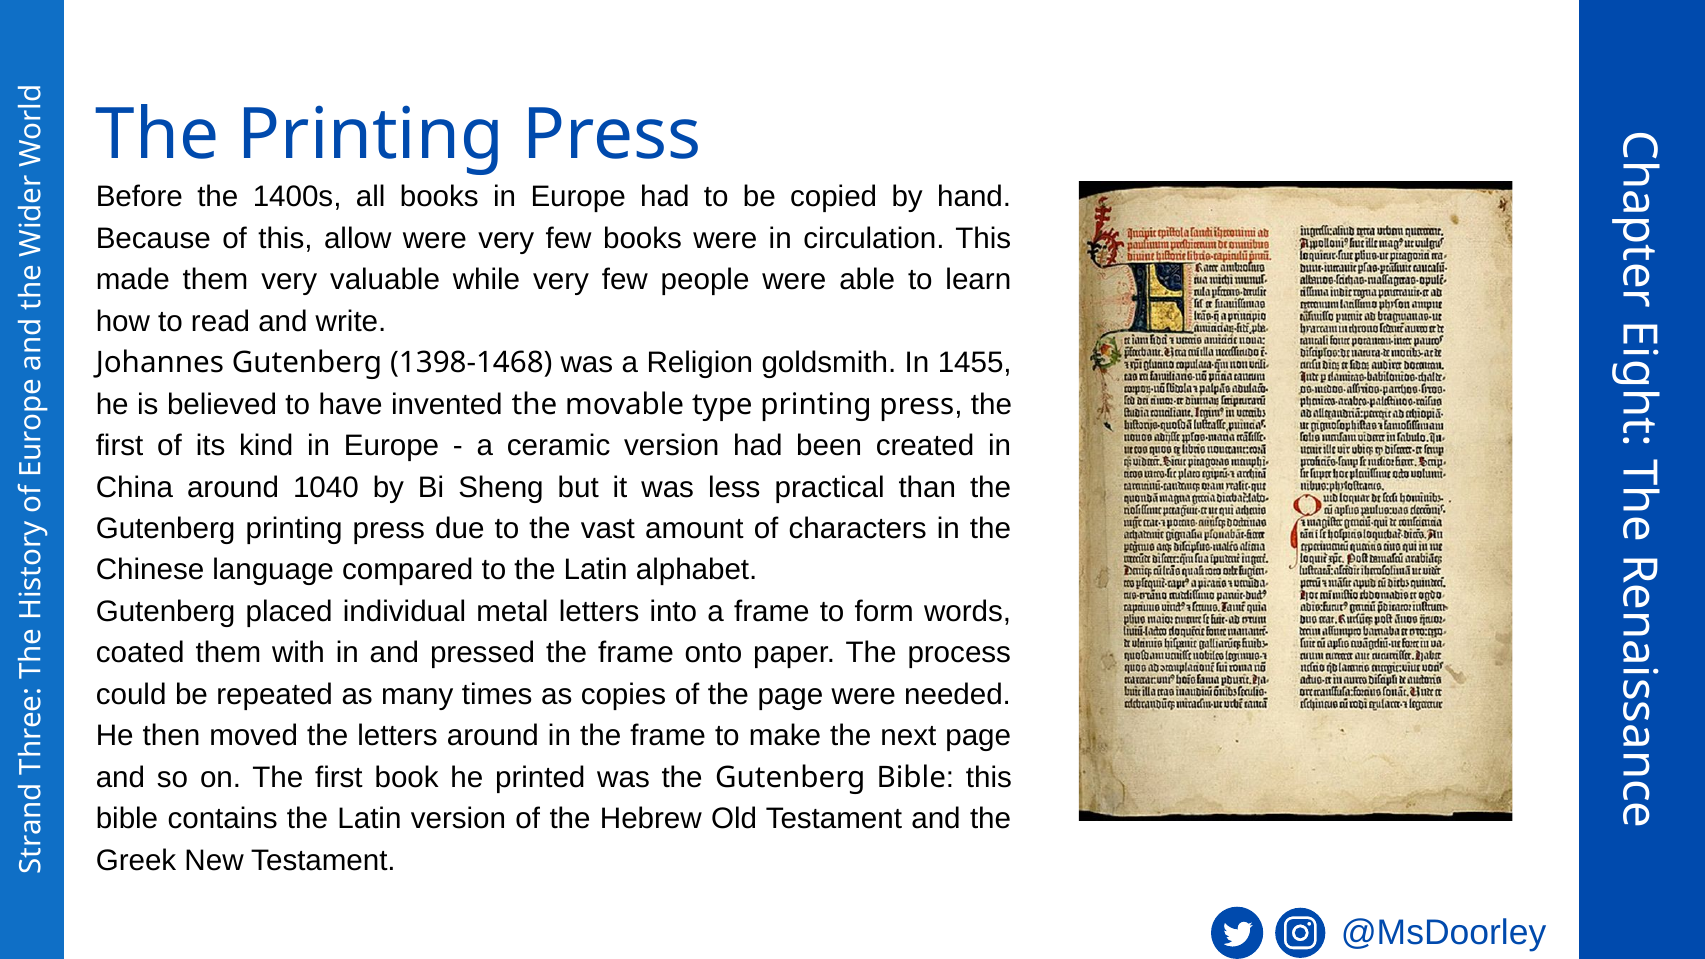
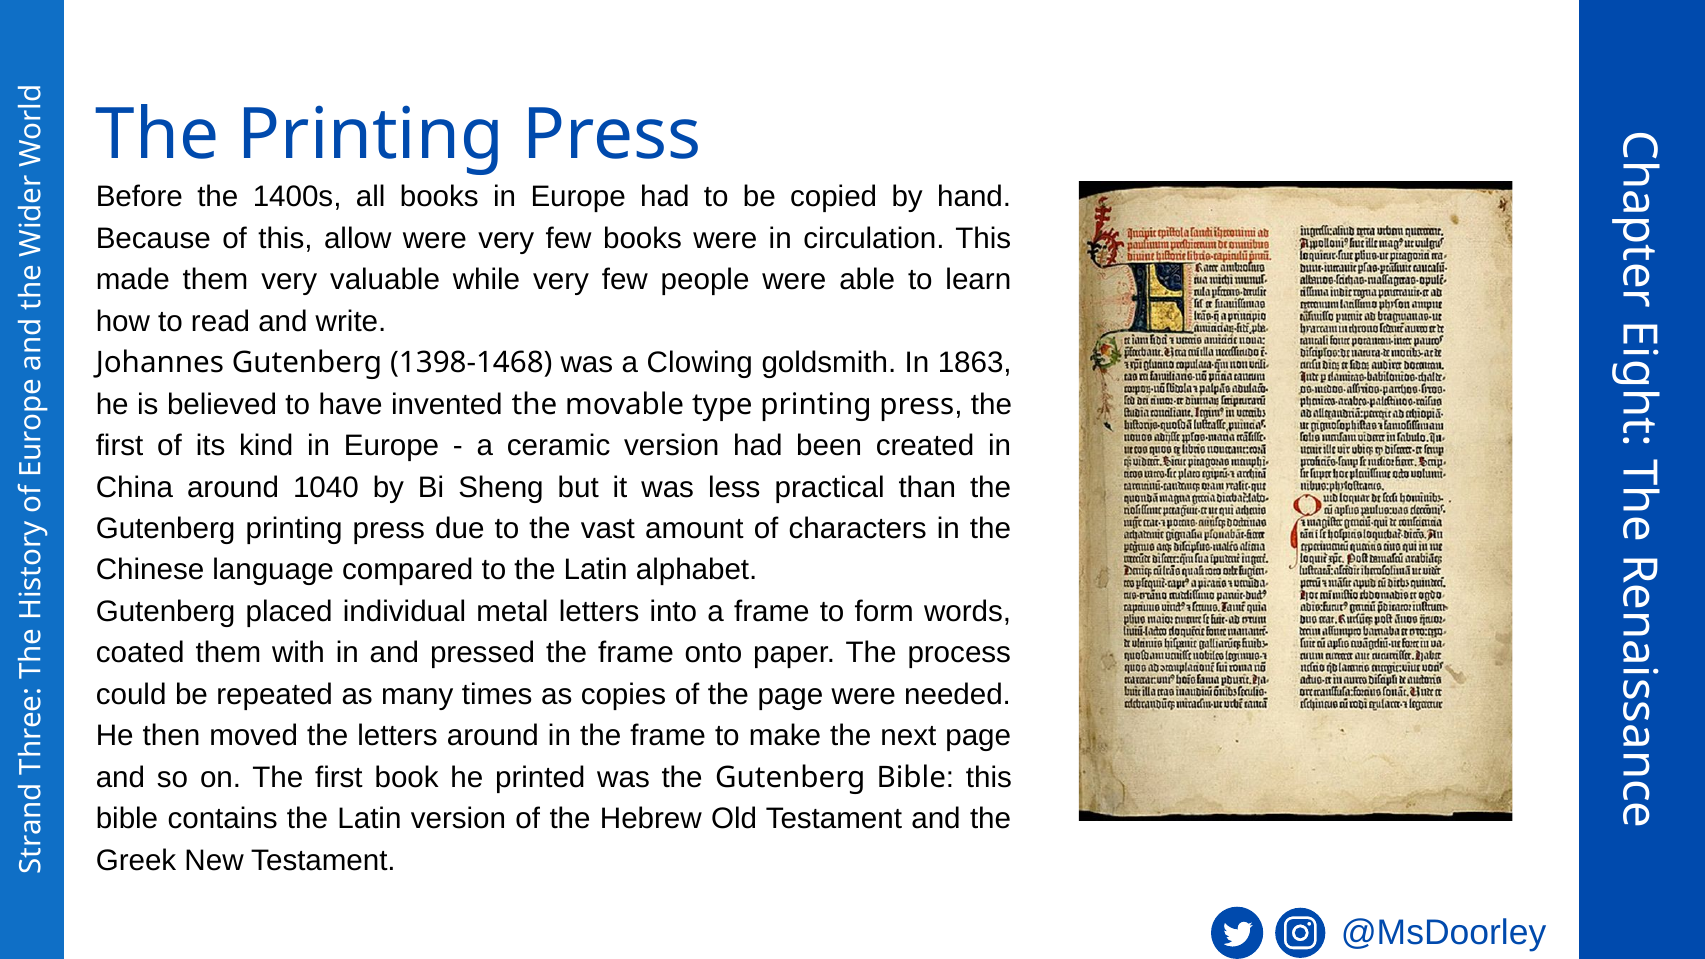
Religion: Religion -> Clowing (700, 363)
1455: 1455 -> 1863 (975, 363)
